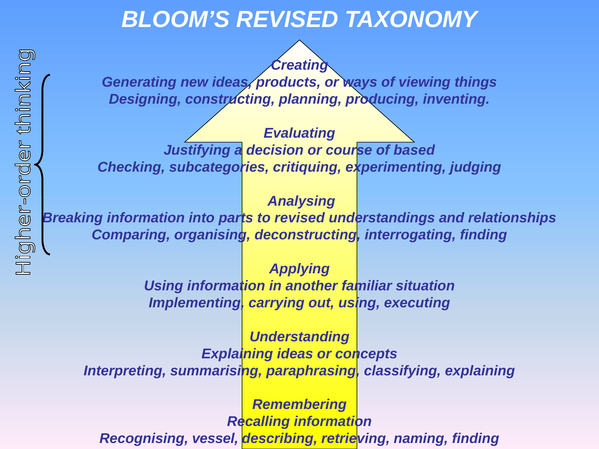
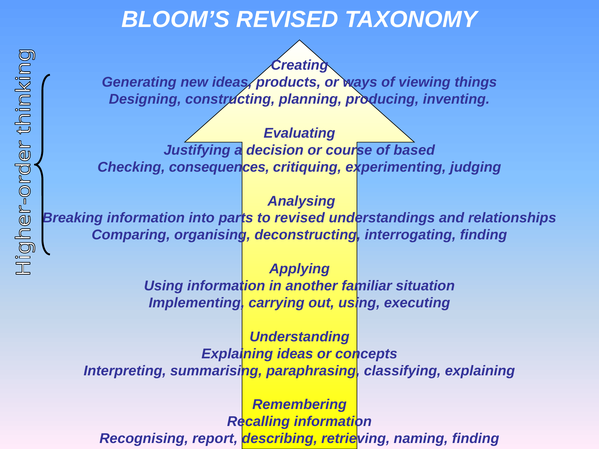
subcategories: subcategories -> consequences (219, 167)
vessel: vessel -> report (215, 439)
